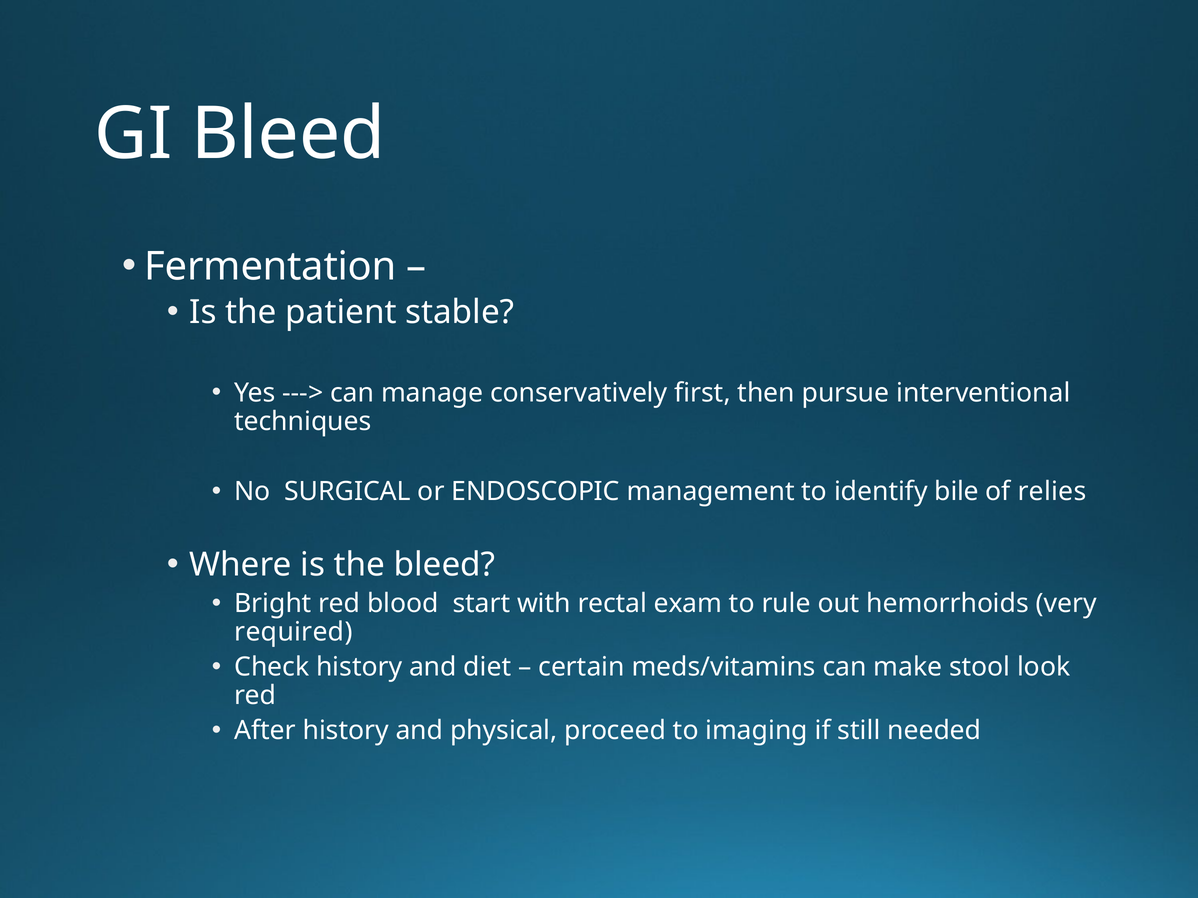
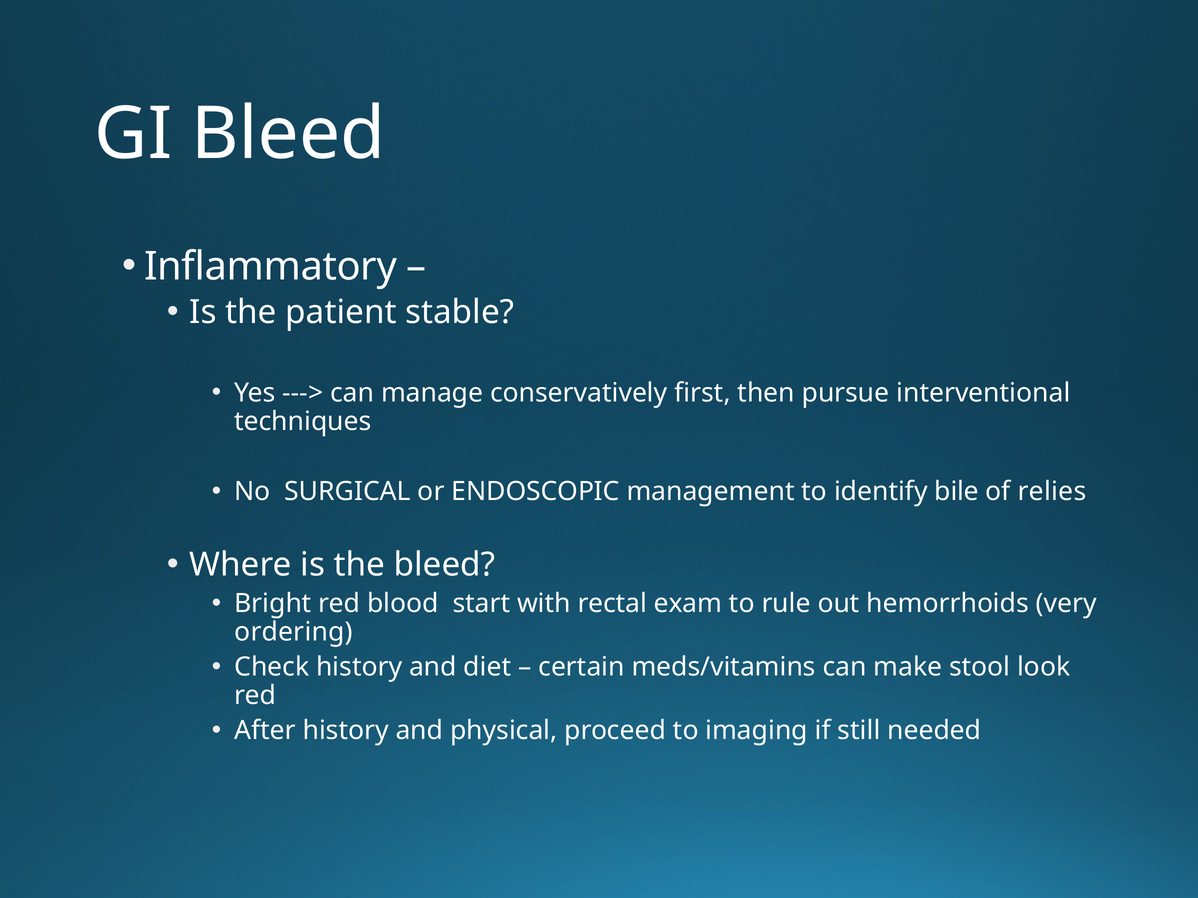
Fermentation: Fermentation -> Inflammatory (270, 267)
required: required -> ordering (294, 632)
